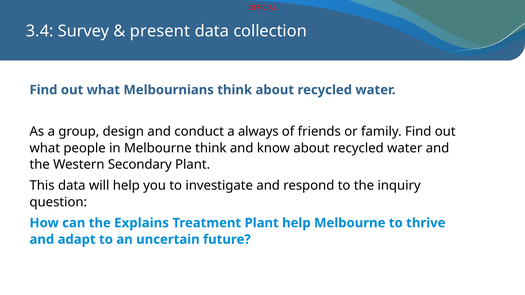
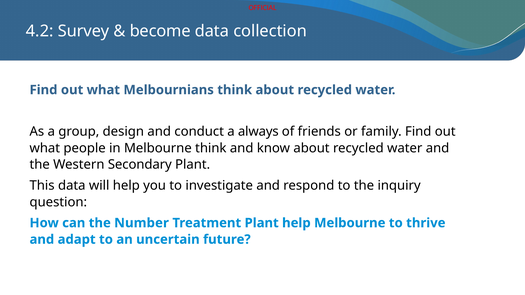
3.4: 3.4 -> 4.2 (40, 31)
present: present -> become (160, 31)
Explains: Explains -> Number (142, 223)
